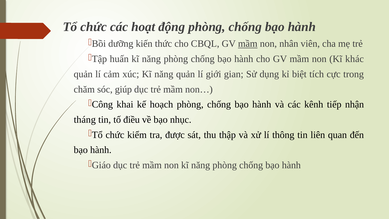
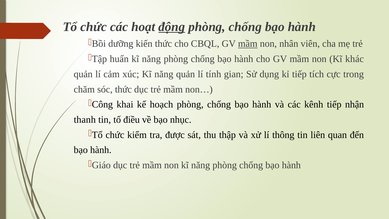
động underline: none -> present (172, 27)
giới: giới -> tính (214, 74)
kỉ biệt: biệt -> tiếp (299, 74)
sóc giúp: giúp -> thức (123, 89)
tháng: tháng -> thanh (85, 120)
